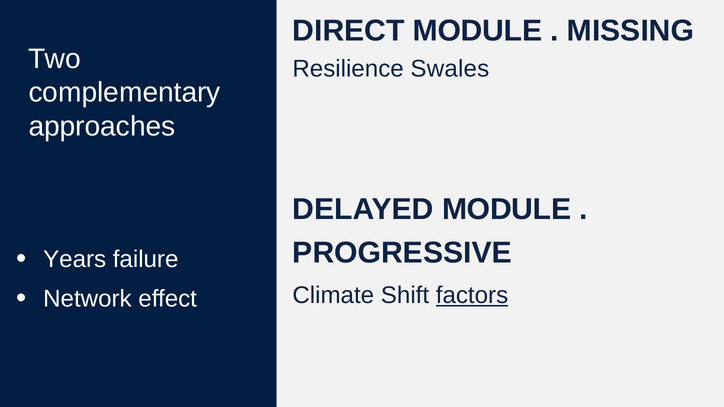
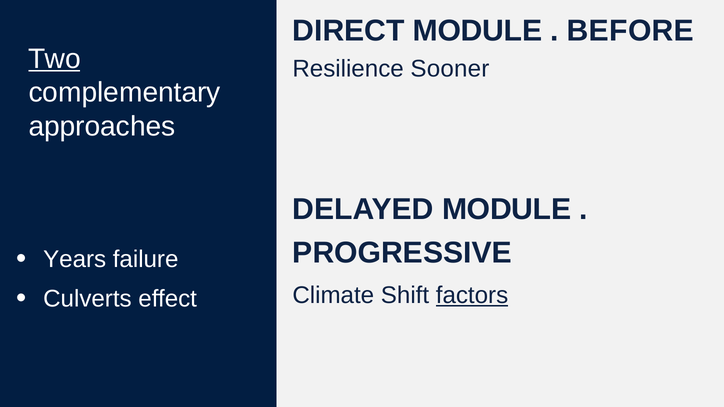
MISSING: MISSING -> BEFORE (630, 31)
Two underline: none -> present (54, 59)
Swales: Swales -> Sooner (450, 69)
Network: Network -> Culverts (87, 299)
